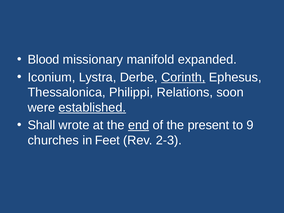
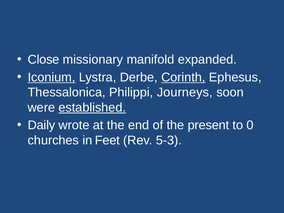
Blood: Blood -> Close (44, 60)
Iconium underline: none -> present (52, 77)
Relations: Relations -> Journeys (185, 92)
Shall: Shall -> Daily (41, 125)
end underline: present -> none (139, 125)
9: 9 -> 0 (250, 125)
2-3: 2-3 -> 5-3 (169, 140)
